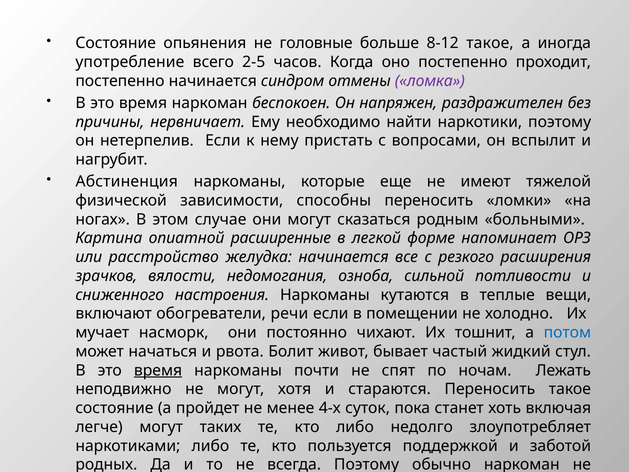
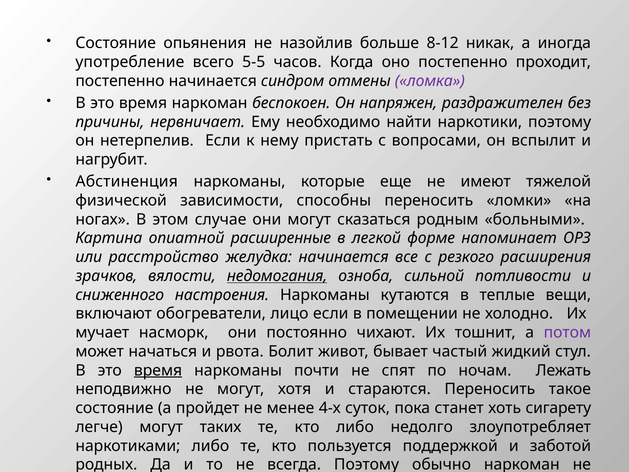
головные: головные -> назойлив (316, 43)
8-12 такое: такое -> никак (490, 43)
2-5: 2-5 -> 5-5 (254, 62)
недомогания underline: none -> present (277, 276)
речи: речи -> лицо (289, 314)
потом colour: blue -> purple (567, 332)
включая: включая -> сигарету (558, 408)
